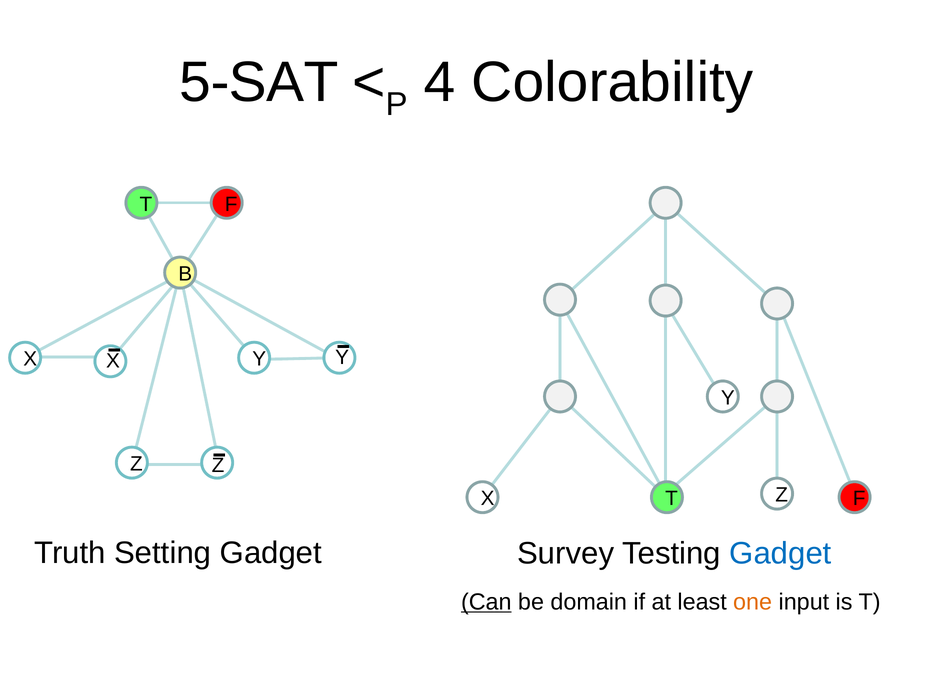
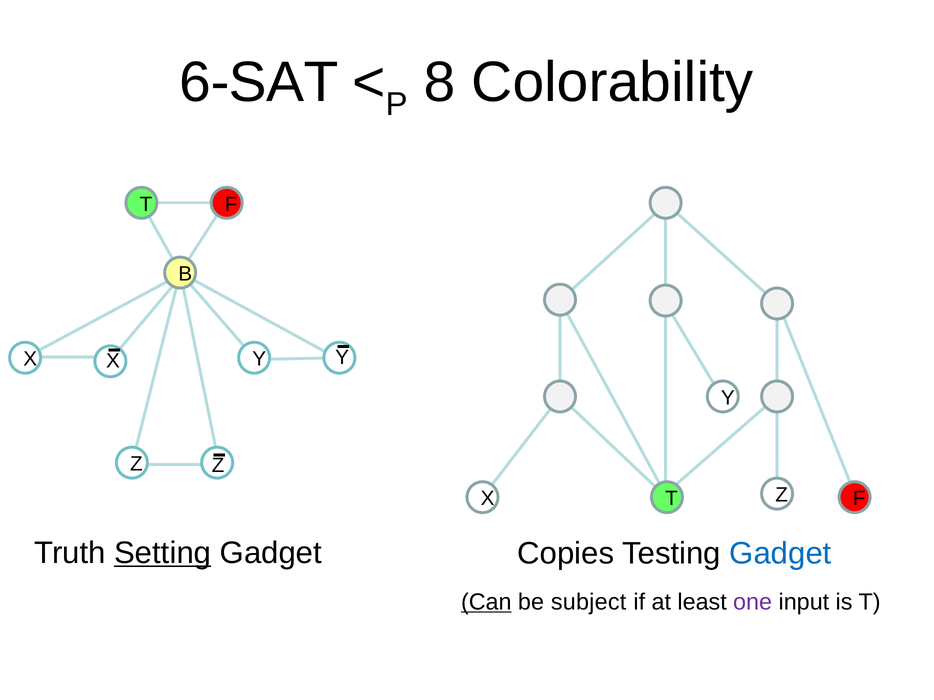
5-SAT: 5-SAT -> 6-SAT (259, 82)
4: 4 -> 8 (440, 82)
Setting underline: none -> present (163, 553)
Survey: Survey -> Copies (566, 554)
domain: domain -> subject (589, 602)
one colour: orange -> purple (753, 602)
